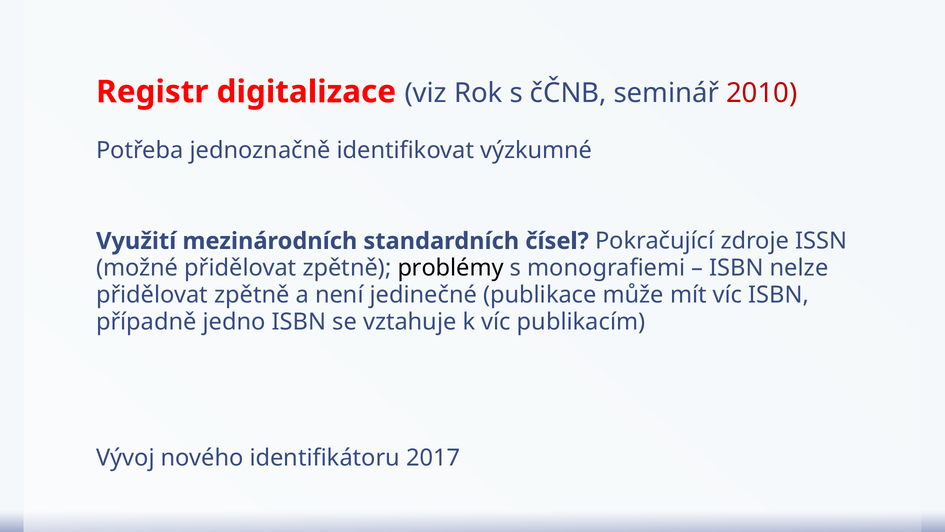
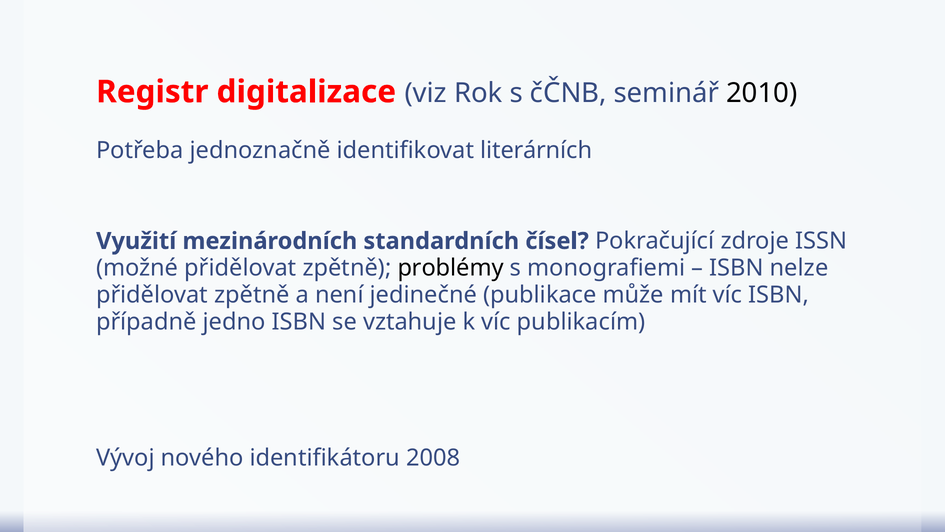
2010 colour: red -> black (762, 93)
výzkumné: výzkumné -> literárních (536, 150)
2017: 2017 -> 2008 (433, 458)
